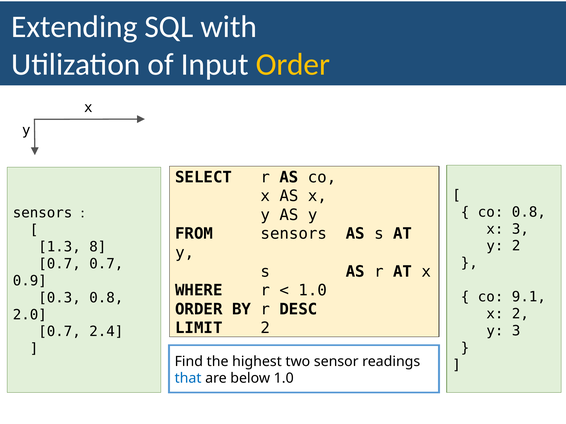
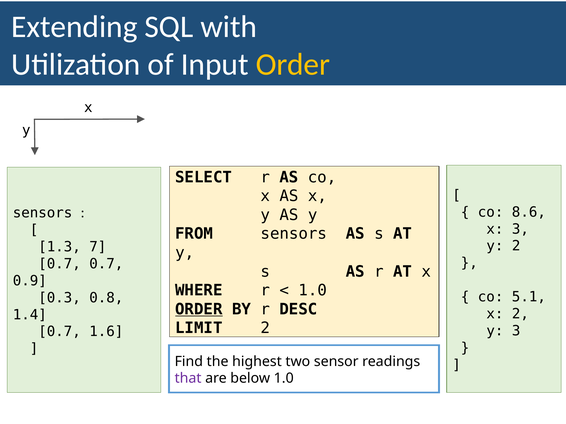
co 0.8: 0.8 -> 8.6 (529, 212)
8: 8 -> 7 (98, 247)
9.1: 9.1 -> 5.1 (529, 297)
ORDER underline: none -> present (199, 310)
2.0: 2.0 -> 1.4 (30, 315)
2.4: 2.4 -> 1.6 (106, 332)
that colour: blue -> purple (188, 379)
